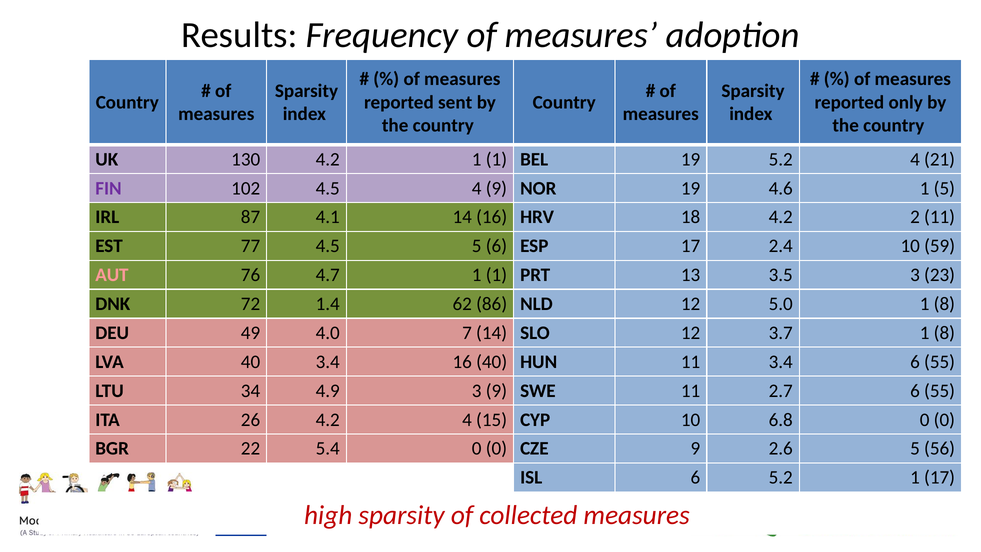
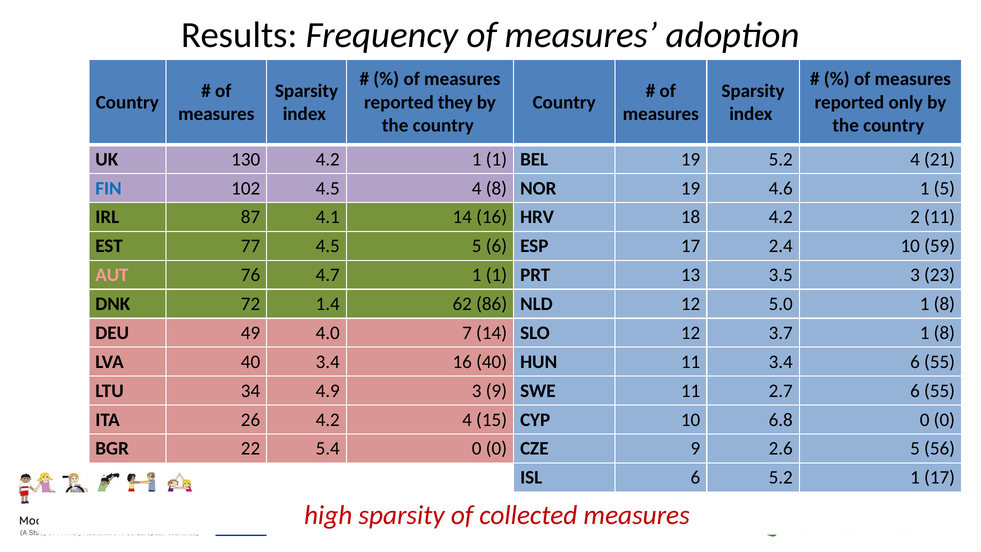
sent: sent -> they (455, 102)
FIN colour: purple -> blue (108, 188)
4 9: 9 -> 8 (496, 188)
